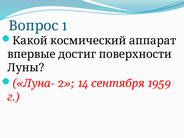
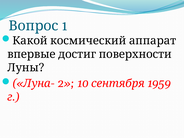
14: 14 -> 10 (83, 83)
